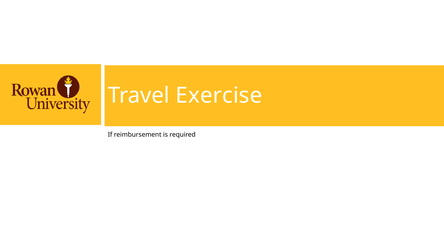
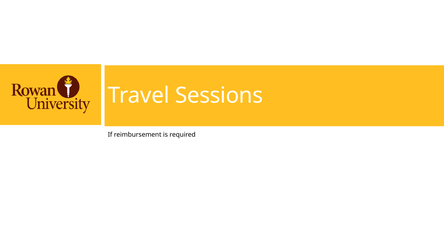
Exercise: Exercise -> Sessions (219, 96)
